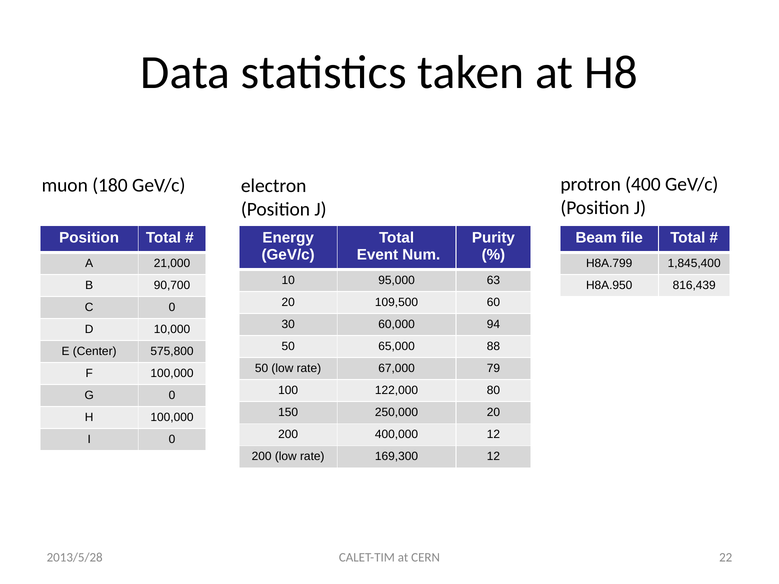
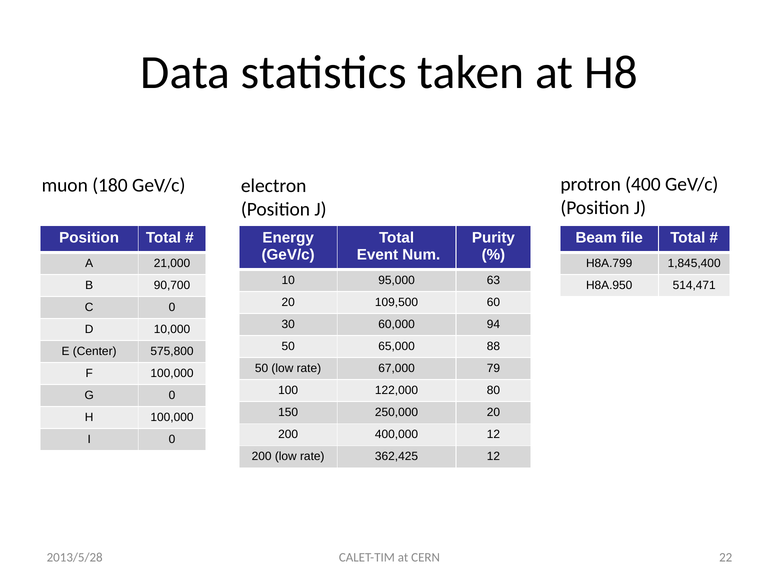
816,439: 816,439 -> 514,471 (694, 285)
169,300: 169,300 -> 362,425 (397, 457)
